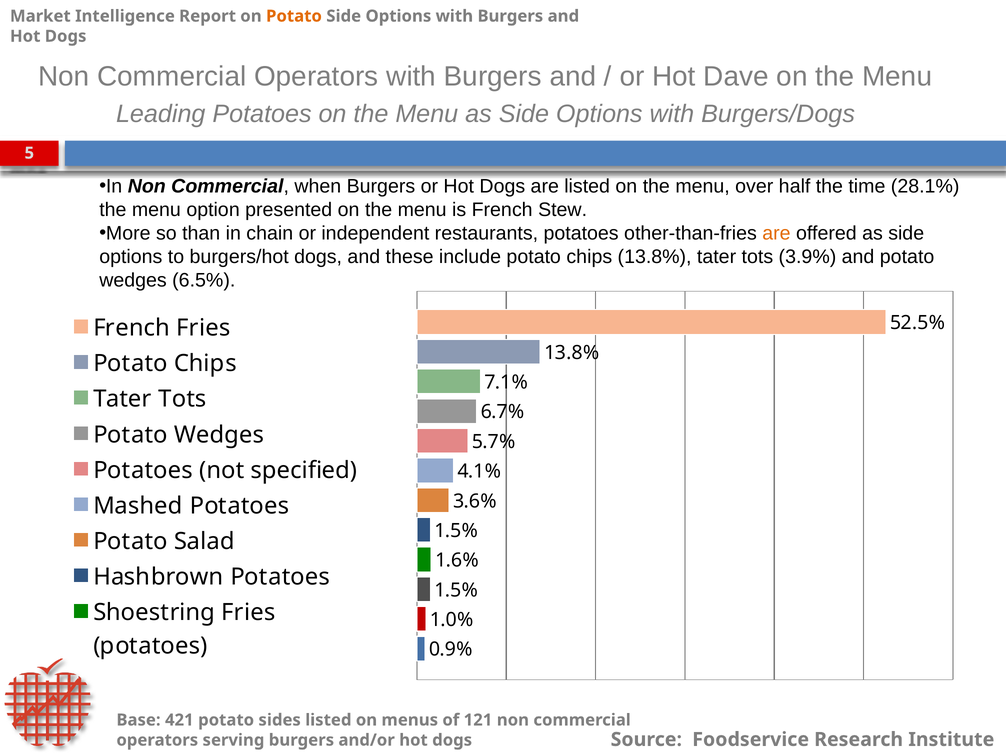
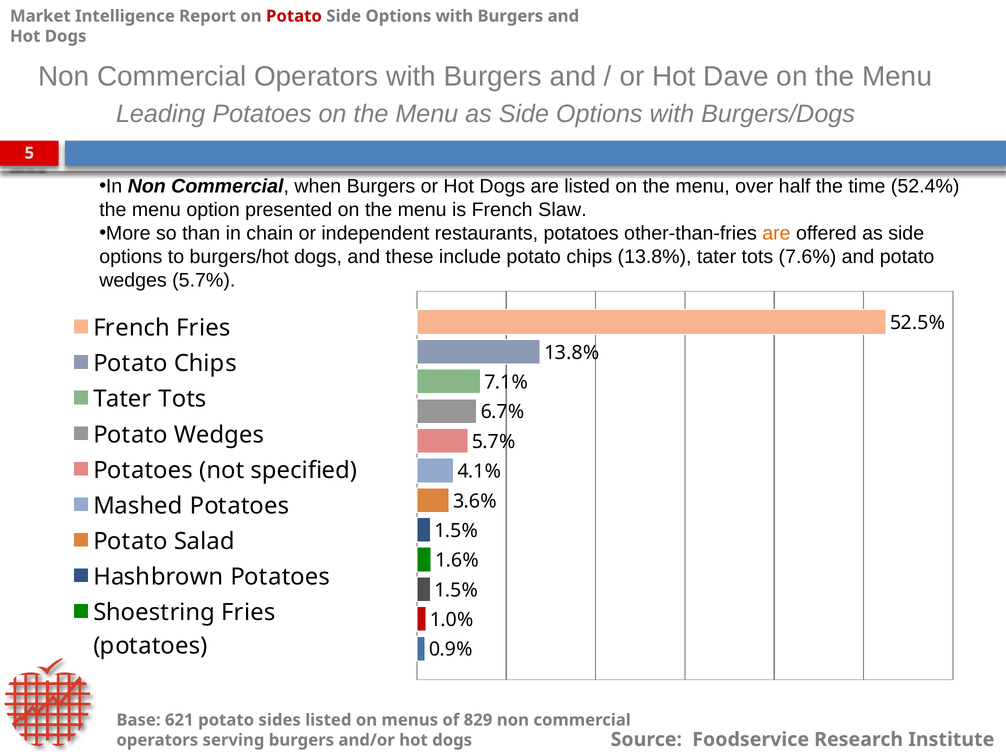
Potato colour: orange -> red (294, 16)
28.1%: 28.1% -> 52.4% (925, 187)
Stew: Stew -> Slaw (563, 210)
3.9%: 3.9% -> 7.6% (807, 257)
wedges 6.5%: 6.5% -> 5.7% (204, 281)
421: 421 -> 621 (179, 720)
121: 121 -> 829 (478, 720)
